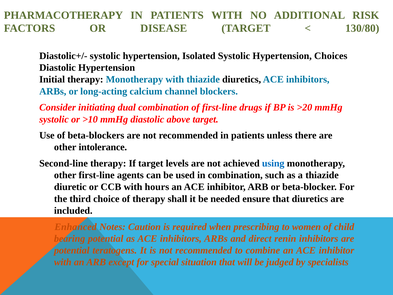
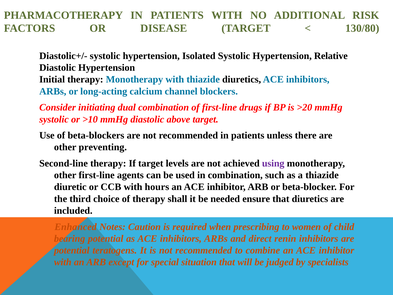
Choices: Choices -> Relative (331, 56)
intolerance: intolerance -> preventing (103, 147)
using colour: blue -> purple (273, 163)
